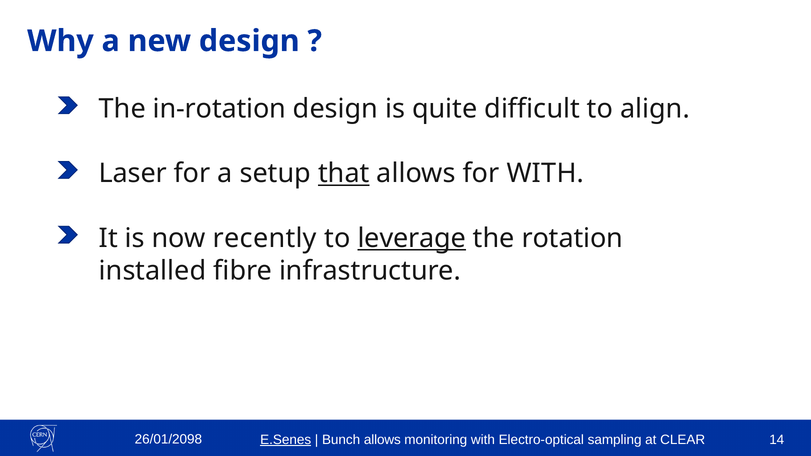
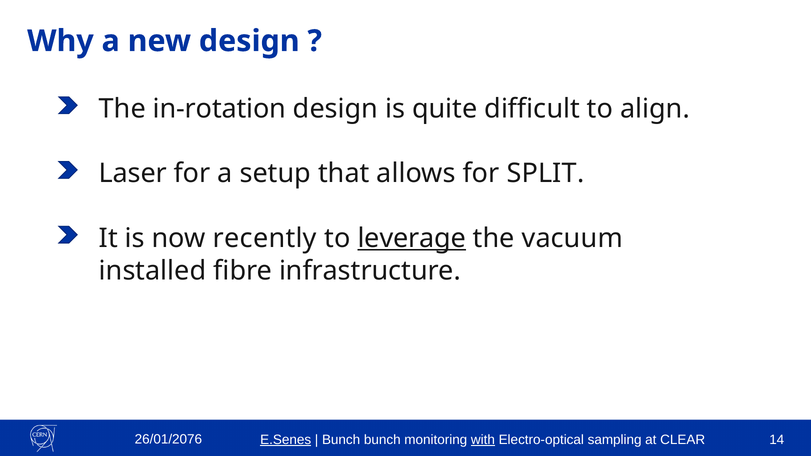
that underline: present -> none (344, 174)
for WITH: WITH -> SPLIT (545, 174)
rotation: rotation -> vacuum (572, 238)
26/01/2098: 26/01/2098 -> 26/01/2076 (168, 439)
Bunch allows: allows -> bunch (382, 440)
with underline: none -> present (483, 440)
